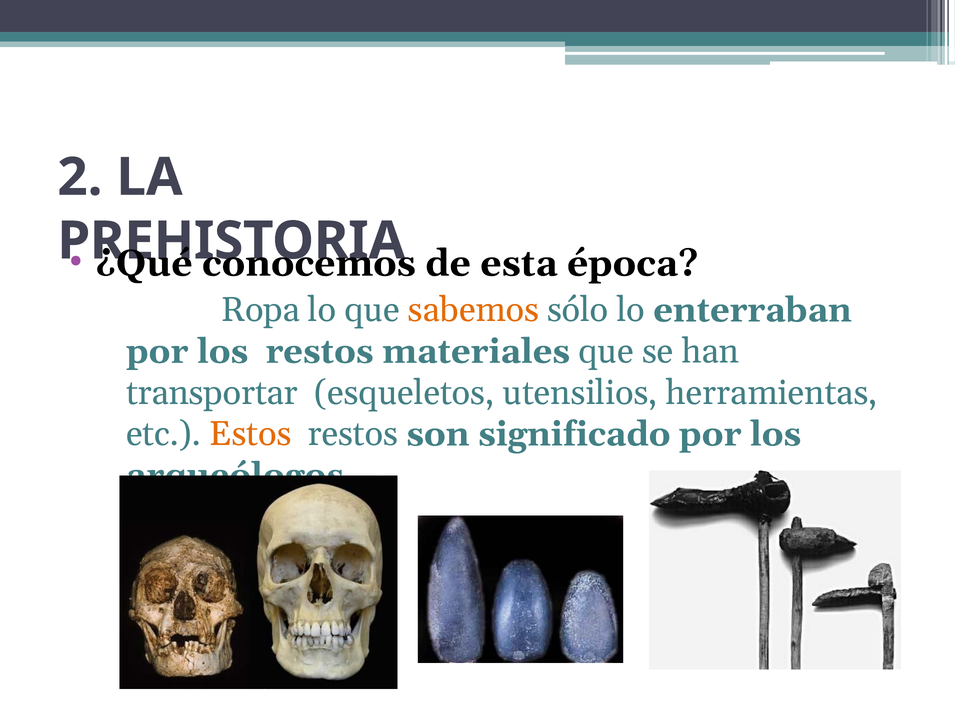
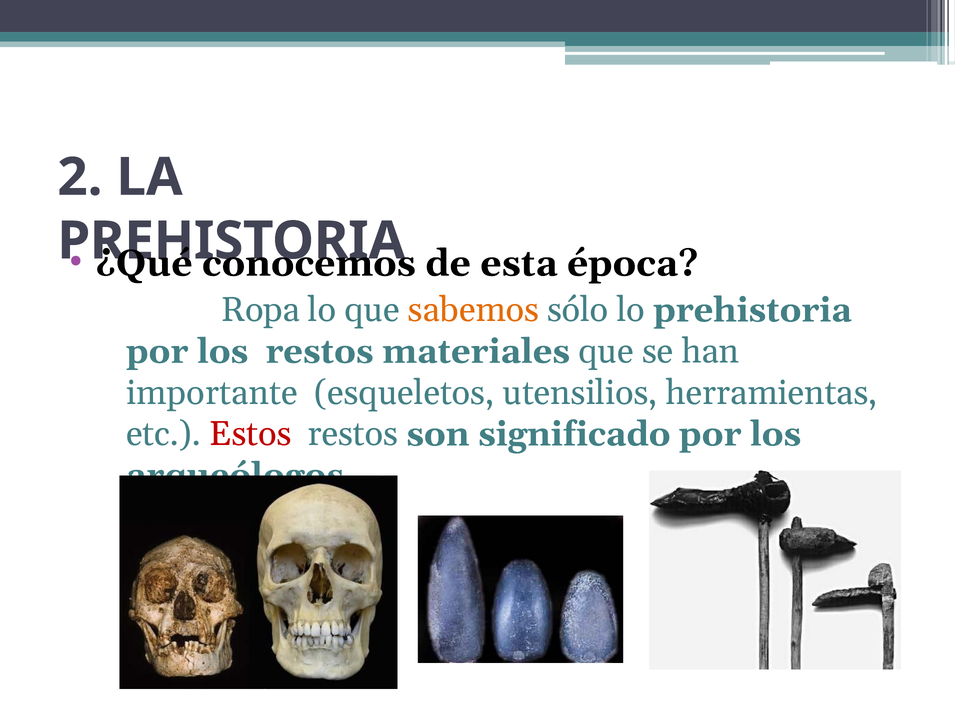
lo enterraban: enterraban -> prehistoria (753, 310)
transportar: transportar -> importante (212, 393)
Estos colour: orange -> red (250, 434)
